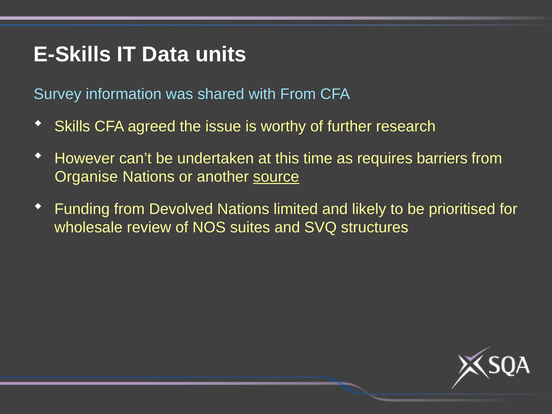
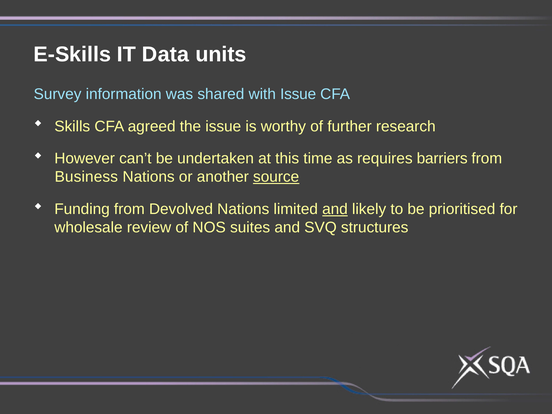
with From: From -> Issue (298, 94)
Organise: Organise -> Business (86, 177)
and underline: none -> present (335, 209)
